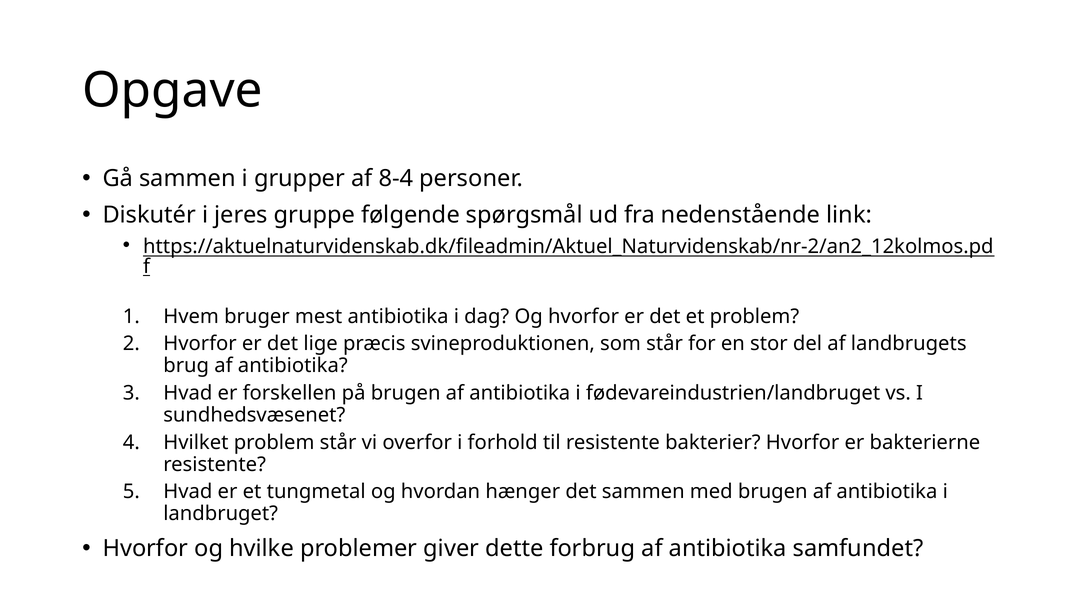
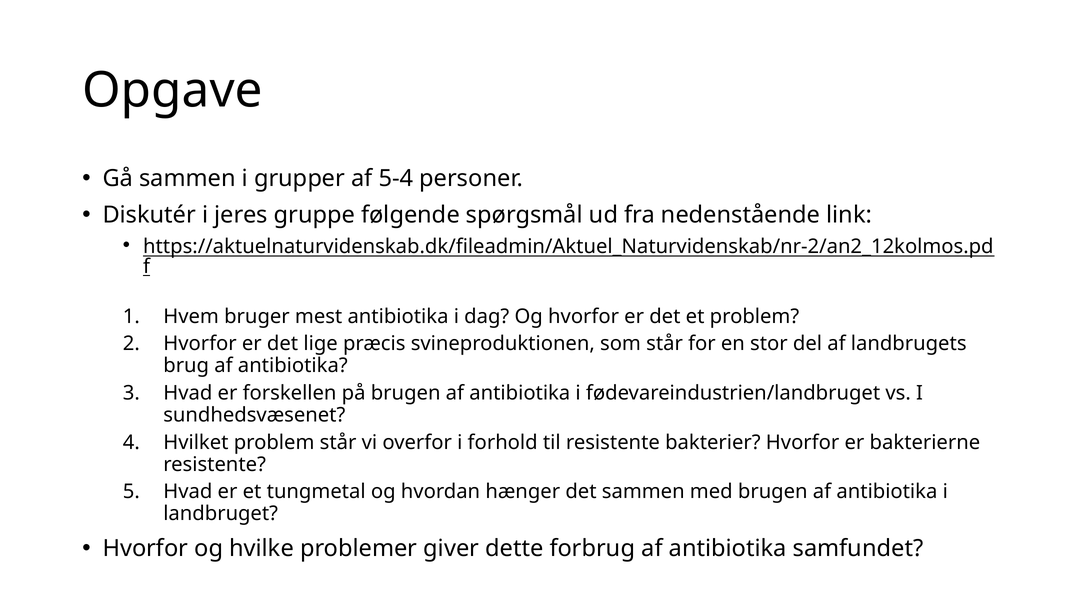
8-4: 8-4 -> 5-4 (396, 178)
